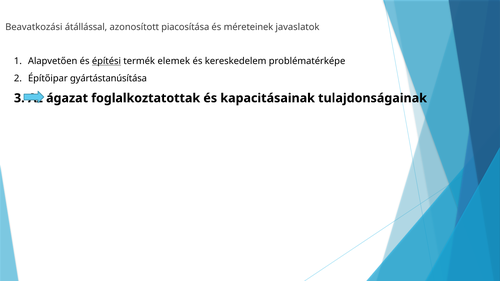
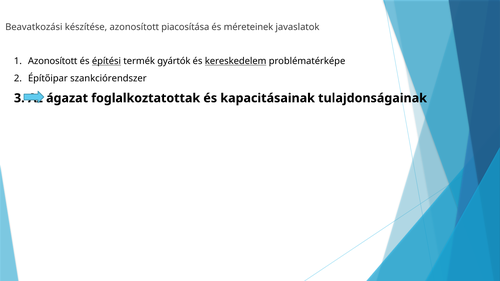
átállással: átállással -> készítése (86, 27)
Alapvetően: Alapvetően -> Azonosított (53, 61)
elemek: elemek -> gyártók (174, 61)
kereskedelem underline: none -> present (236, 61)
gyártástanúsítása: gyártástanúsítása -> szankciórendszer (108, 79)
